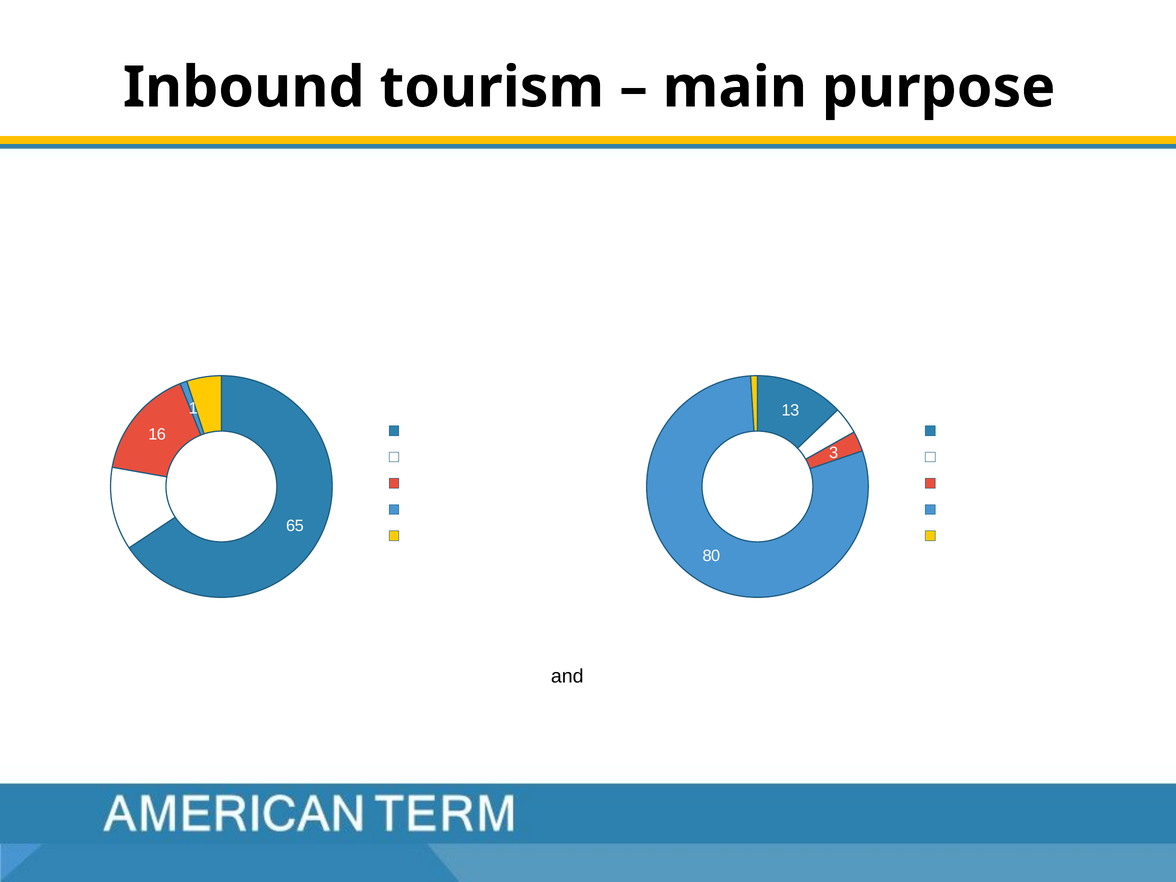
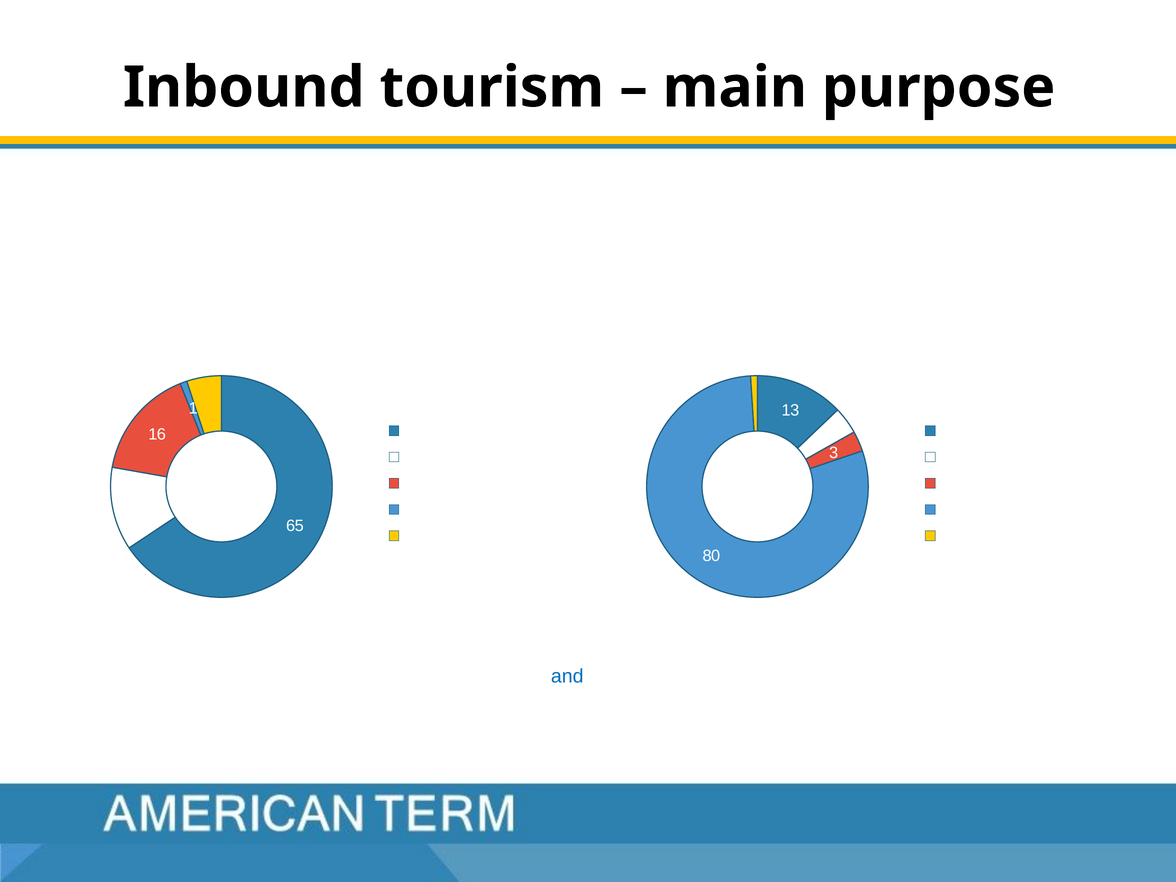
and colour: black -> blue (567, 676)
